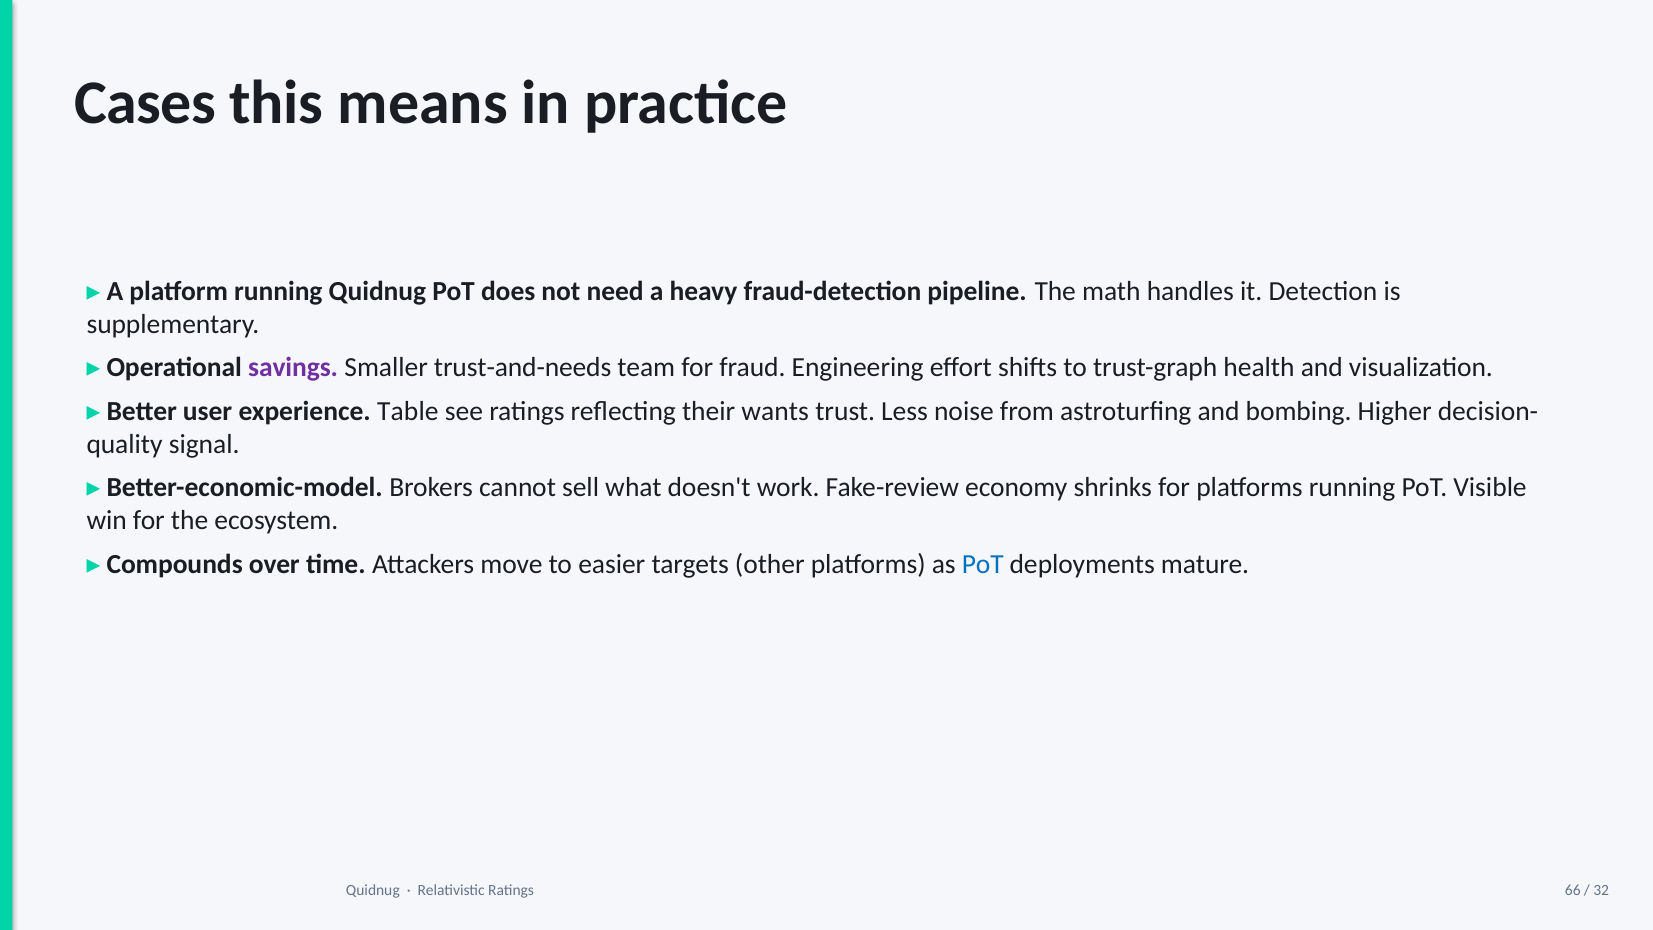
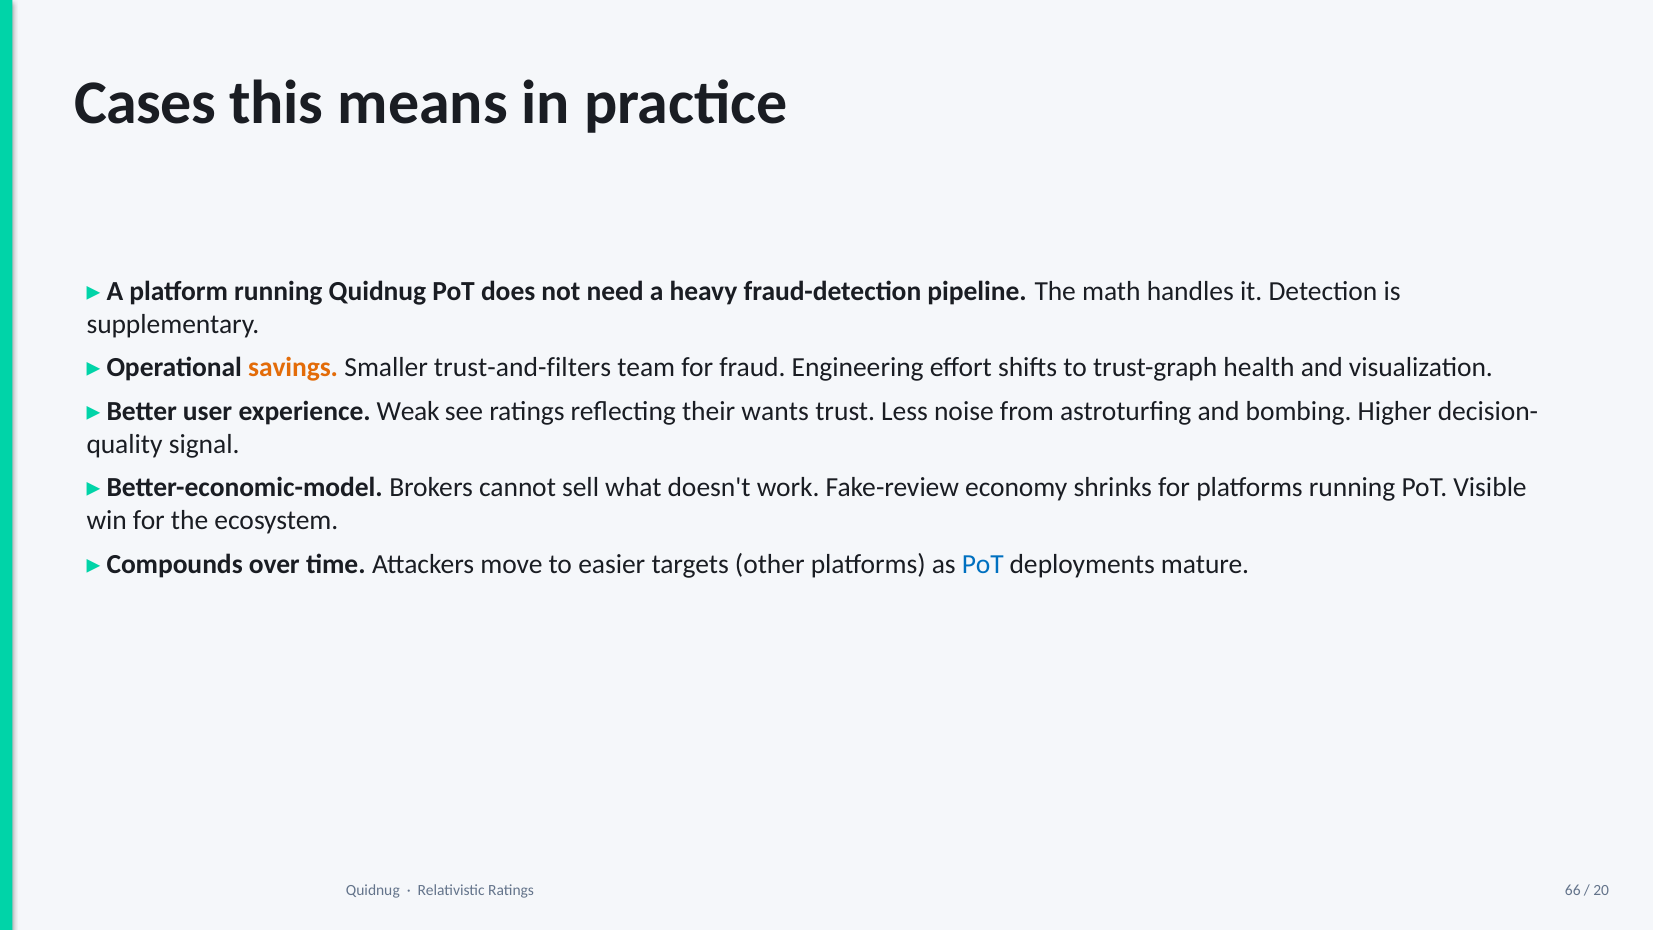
savings colour: purple -> orange (293, 368)
trust-and-needs: trust-and-needs -> trust-and-filters (523, 368)
Table: Table -> Weak (408, 411)
32: 32 -> 20 (1601, 891)
